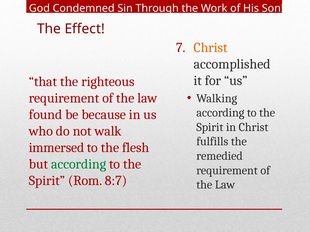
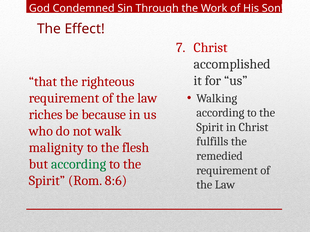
Christ colour: orange -> red (211, 48)
found: found -> riches (46, 115)
immersed: immersed -> malignity (56, 148)
8:7: 8:7 -> 8:6 (116, 181)
